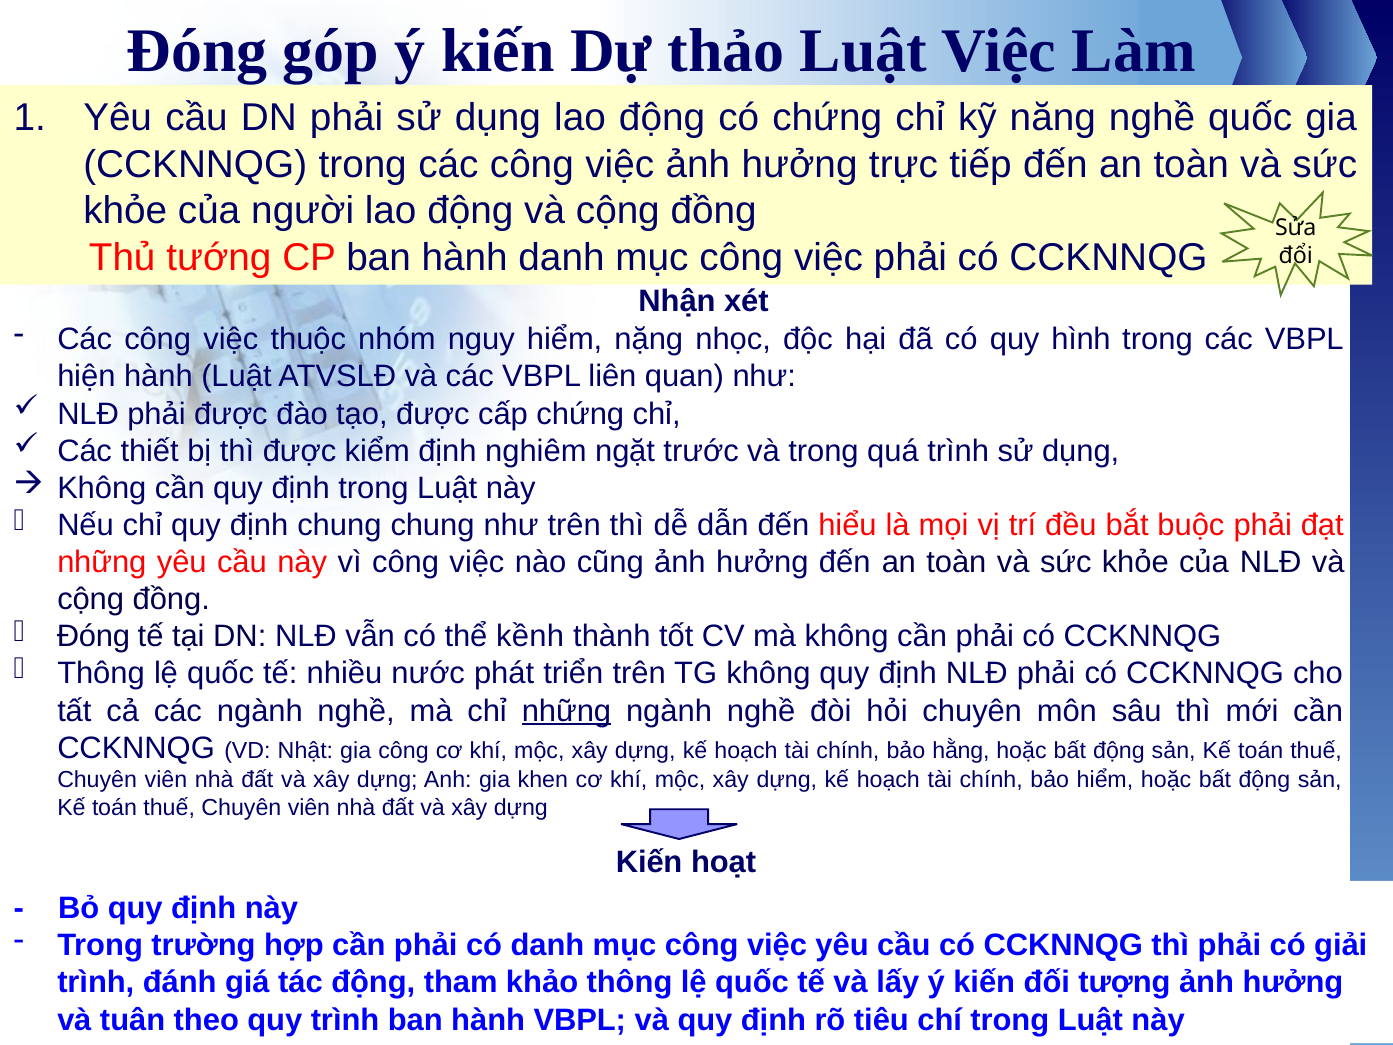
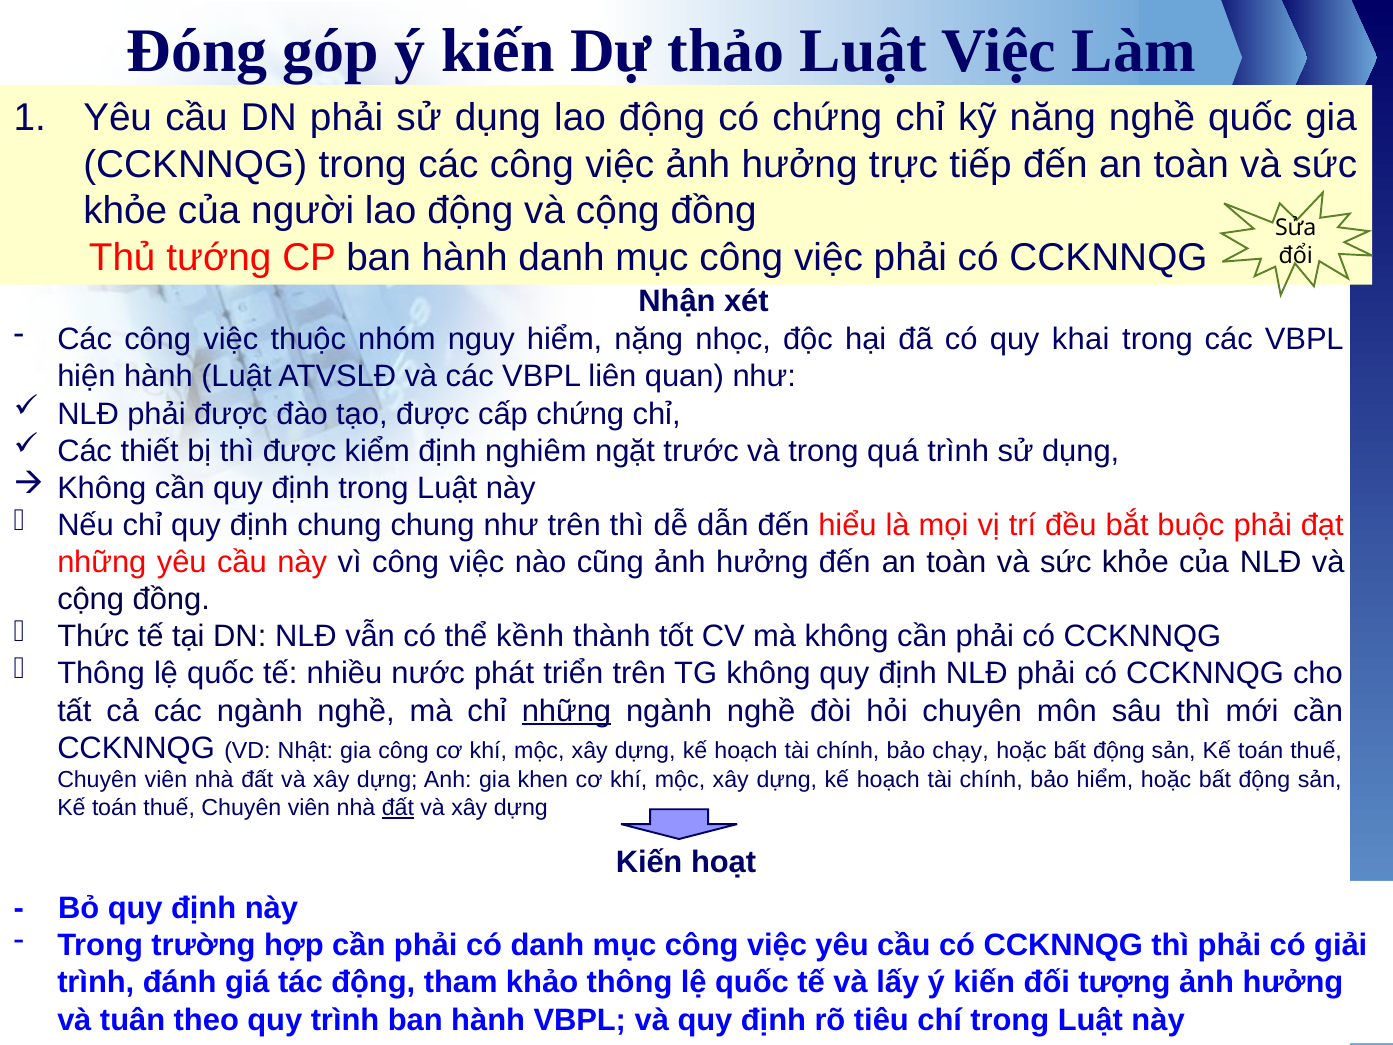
hình: hình -> khai (1081, 339)
Đóng: Đóng -> Thức (93, 636)
hằng: hằng -> chạy (961, 750)
đất underline: none -> present (398, 808)
